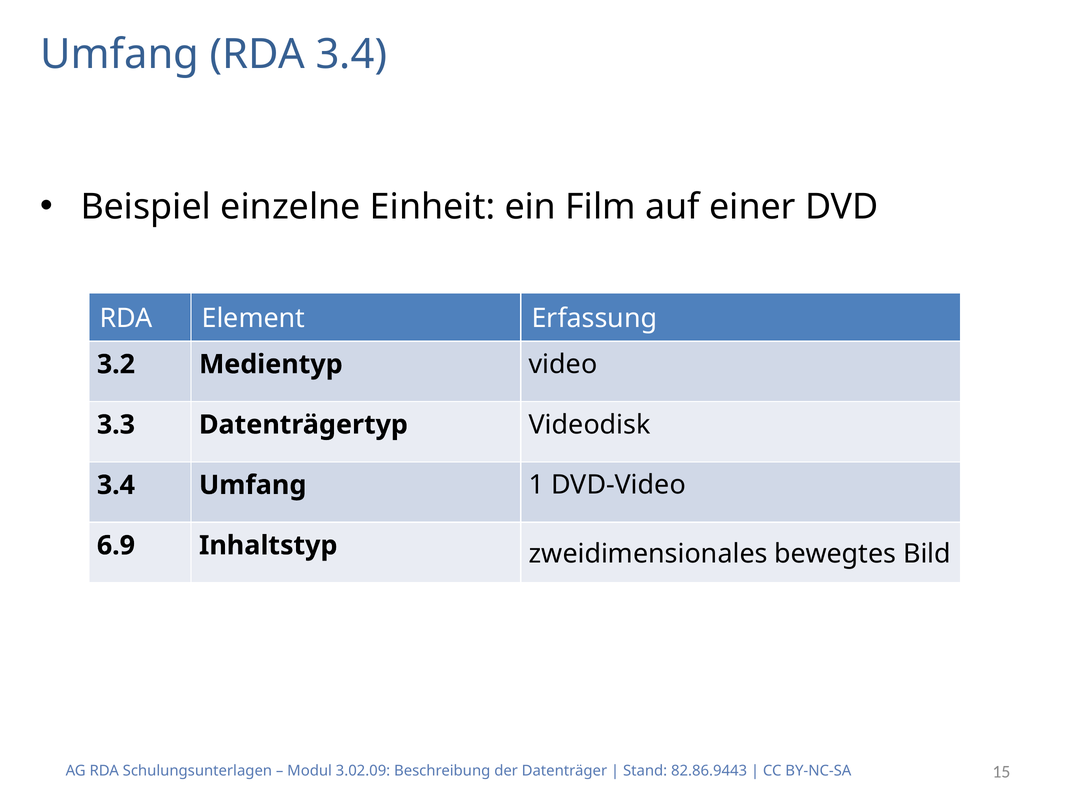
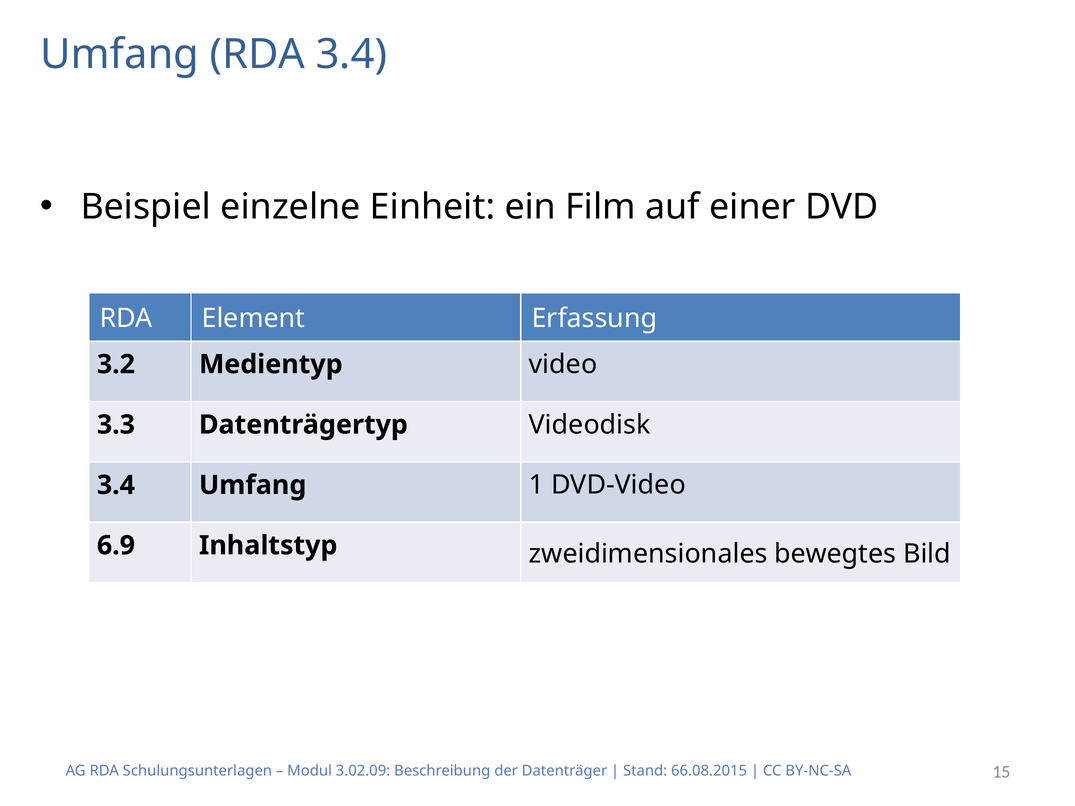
82.86.9443: 82.86.9443 -> 66.08.2015 (709, 771)
